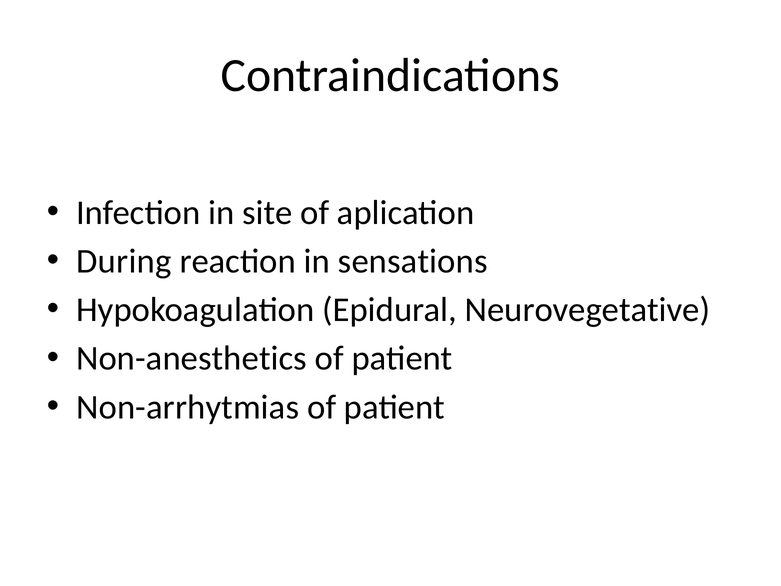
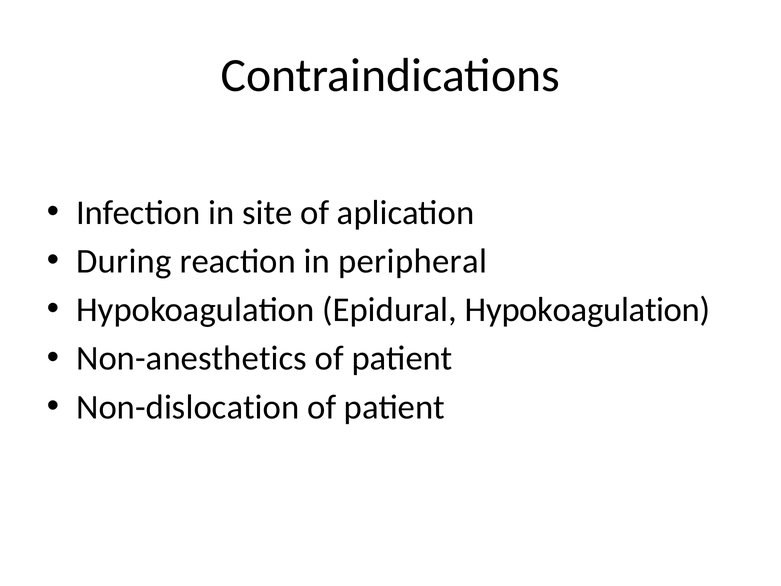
sensations: sensations -> peripheral (413, 261)
Epidural Neurovegetative: Neurovegetative -> Hypokoagulation (588, 310)
Non-arrhytmias: Non-arrhytmias -> Non-dislocation (188, 407)
